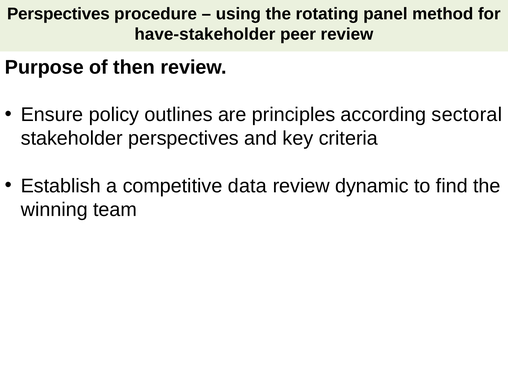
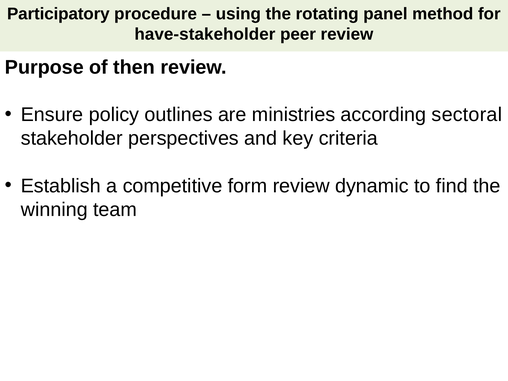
Perspectives: Perspectives -> Participatory (58, 14)
principles: principles -> ministries (294, 115)
data: data -> form (248, 186)
